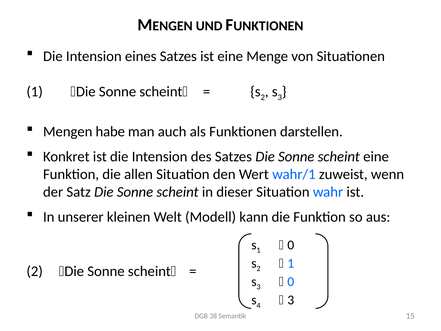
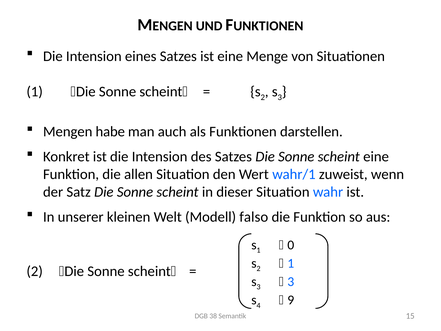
kann: kann -> falso (254, 217)
0: 0 -> 3 (291, 282)
3: 3 -> 9 (291, 300)
